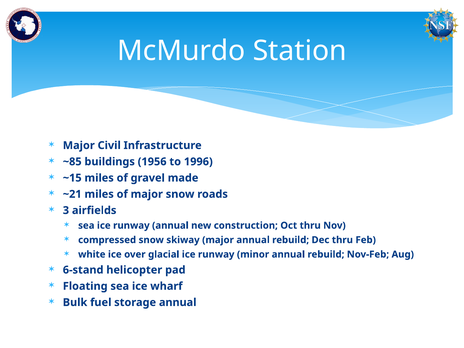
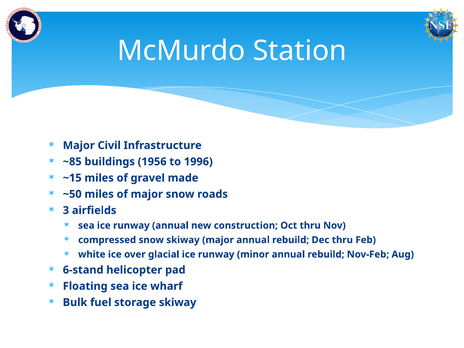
~21: ~21 -> ~50 (72, 194)
storage annual: annual -> skiway (178, 302)
